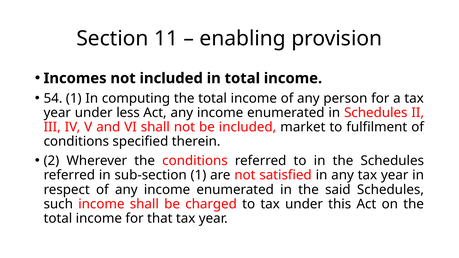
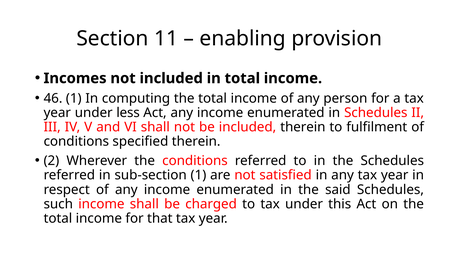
54: 54 -> 46 (53, 98)
included market: market -> therein (303, 127)
